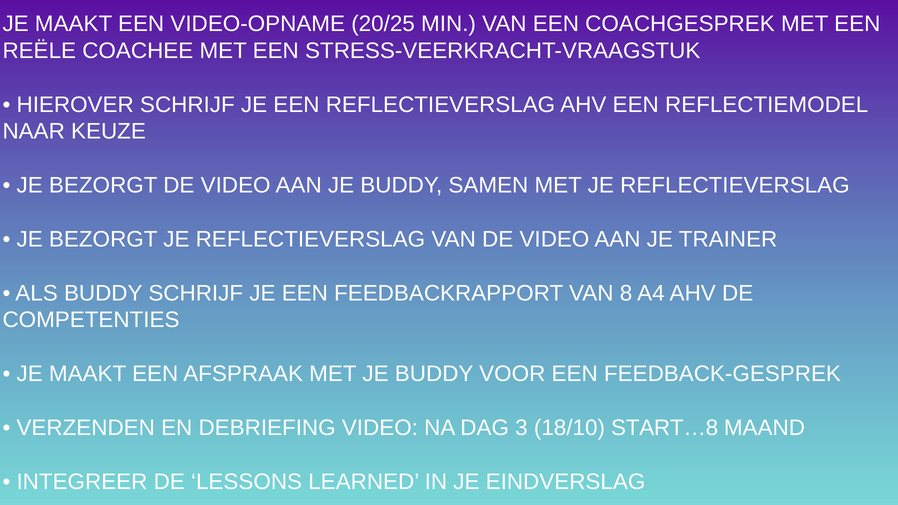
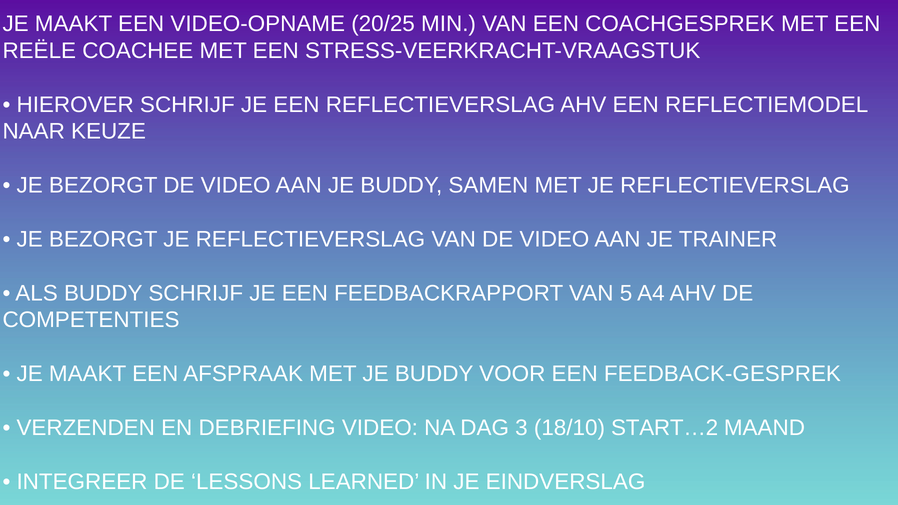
8: 8 -> 5 (626, 293)
START…8: START…8 -> START…2 (665, 428)
